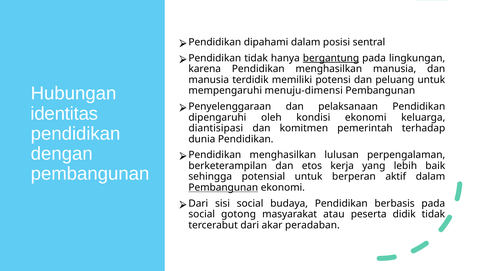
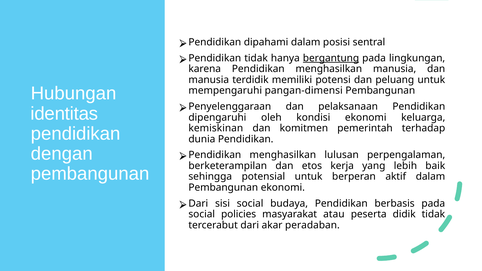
menuju-dimensi: menuju-dimensi -> pangan-dimensi (304, 91)
diantisipasi: diantisipasi -> kemiskinan (216, 128)
Pembangunan underline: present -> none (223, 188)
gotong: gotong -> policies (239, 214)
